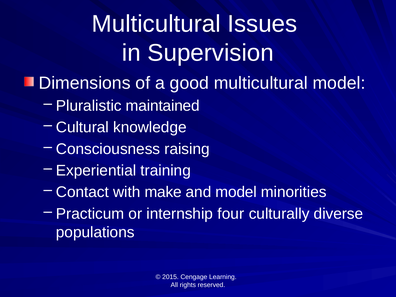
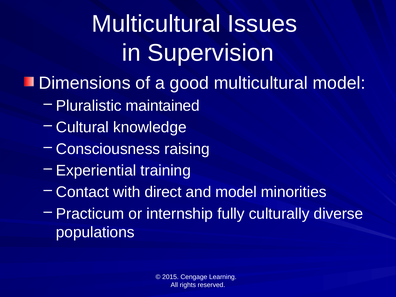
make: make -> direct (163, 192)
four: four -> fully (231, 214)
